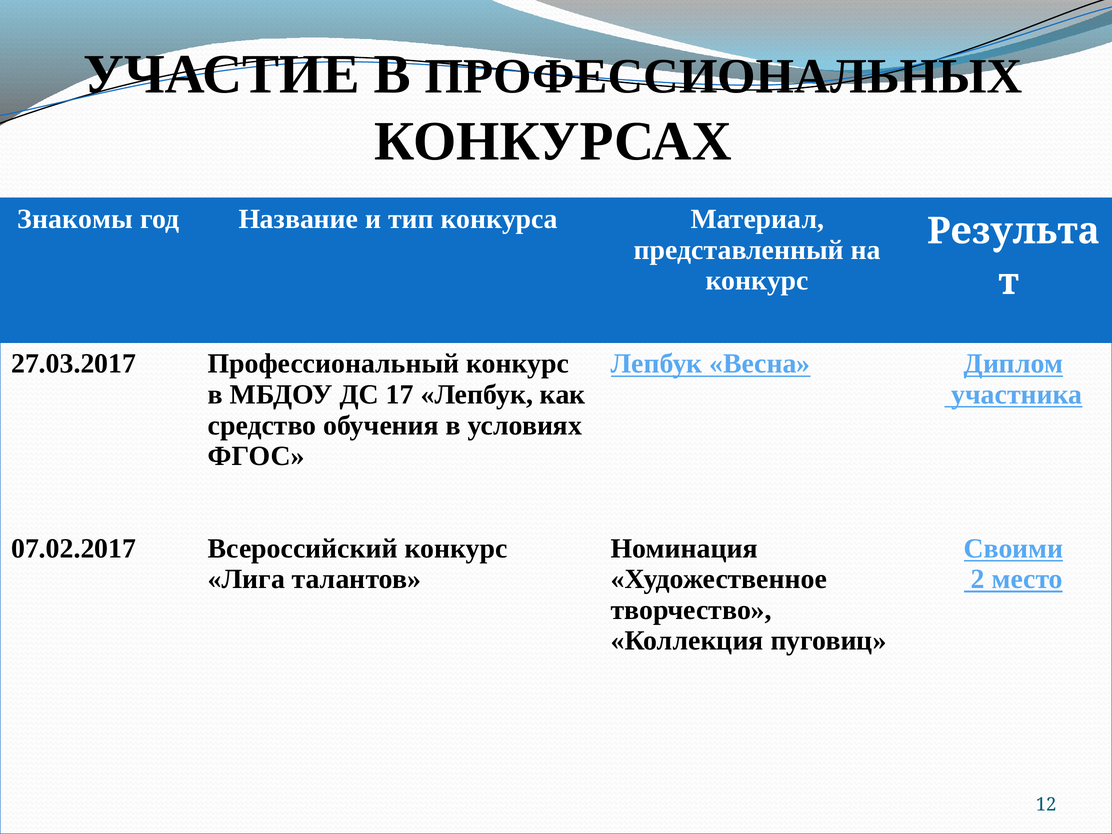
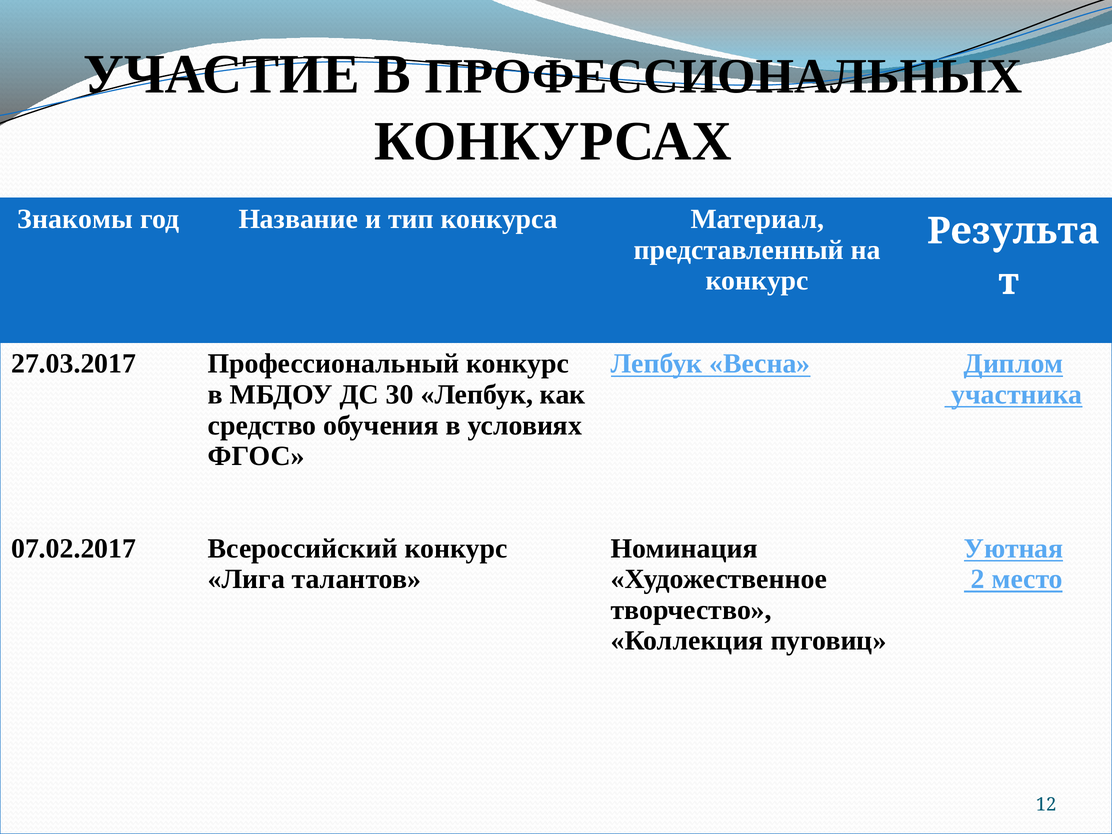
17: 17 -> 30 (400, 395)
Своими: Своими -> Уютная (1014, 548)
